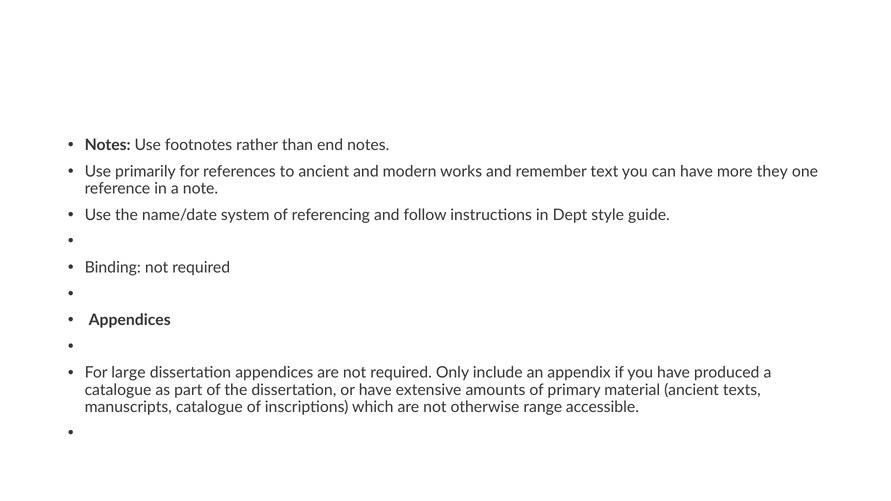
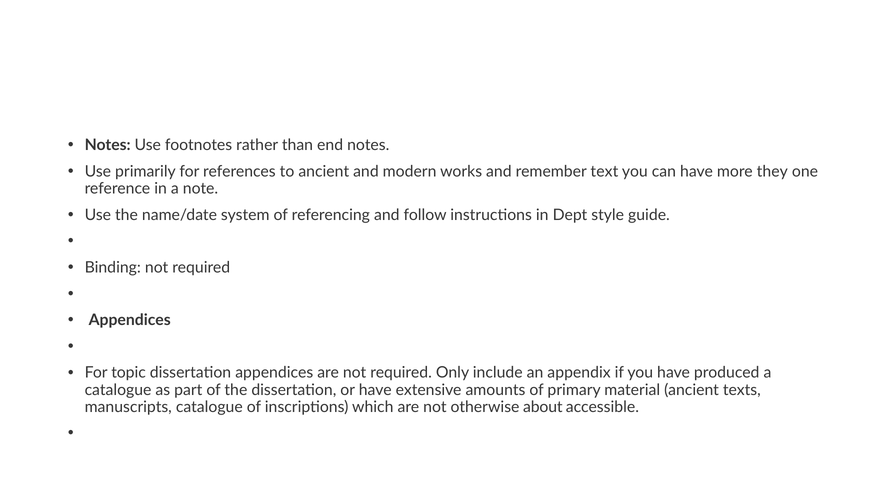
large: large -> topic (129, 373)
range: range -> about (543, 407)
